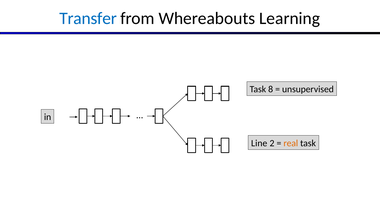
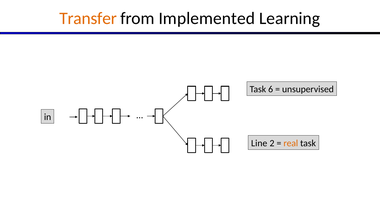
Transfer colour: blue -> orange (88, 18)
Whereabouts: Whereabouts -> Implemented (207, 18)
8: 8 -> 6 (271, 89)
